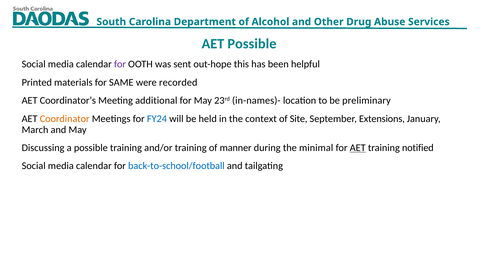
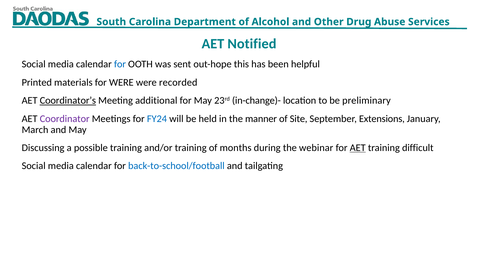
AET Possible: Possible -> Notified (252, 44)
for colour: purple -> blue (120, 64)
for SAME: SAME -> WERE (121, 82)
Coordinator’s underline: none -> present (68, 101)
in-names)-: in-names)- -> in-change)- (256, 101)
Coordinator colour: orange -> purple (65, 119)
context: context -> manner (261, 119)
manner: manner -> months (236, 148)
minimal: minimal -> webinar (316, 148)
notified: notified -> difficult (418, 148)
